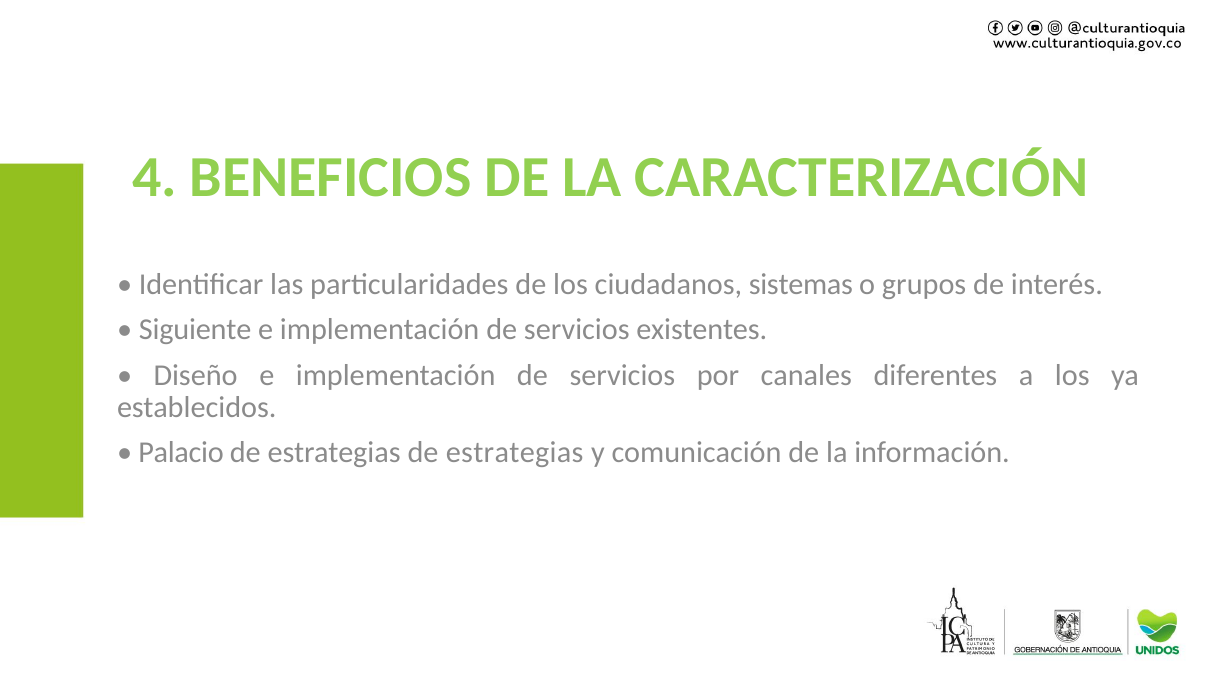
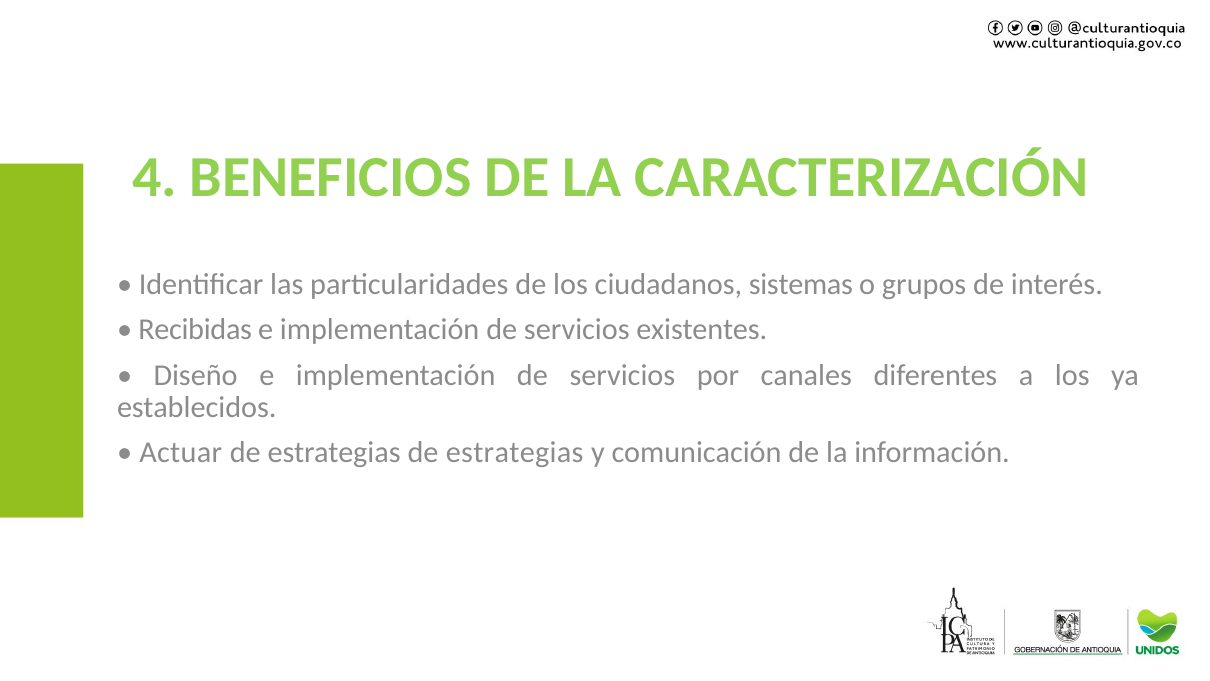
Siguiente: Siguiente -> Recibidas (195, 330)
Palacio: Palacio -> Actuar (181, 453)
